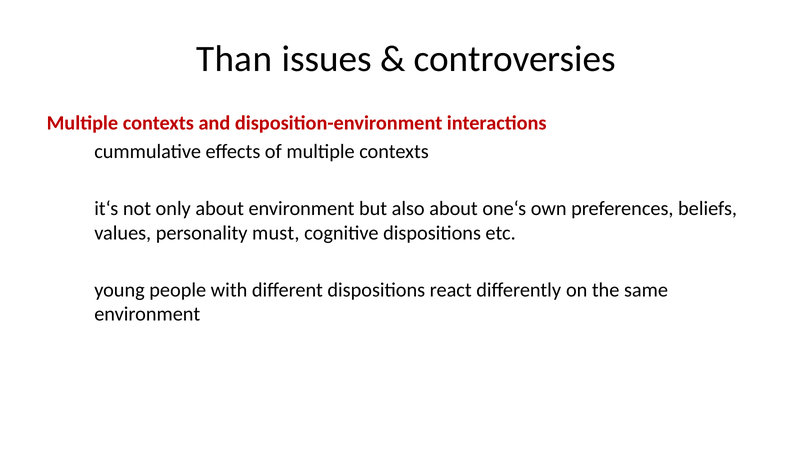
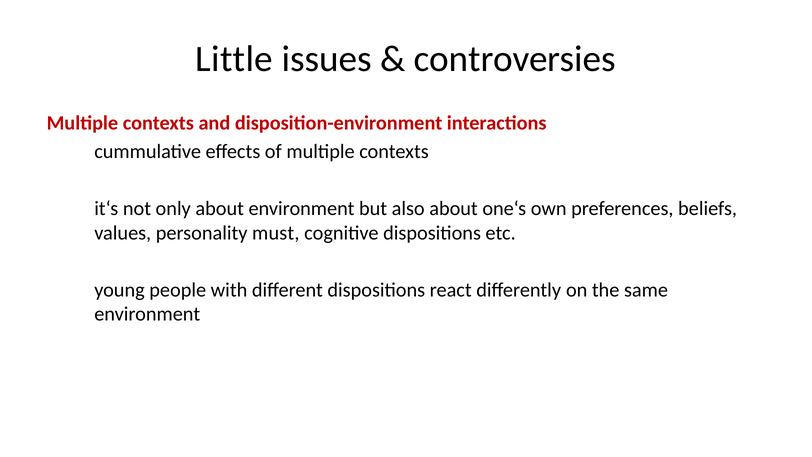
Than: Than -> Little (234, 59)
